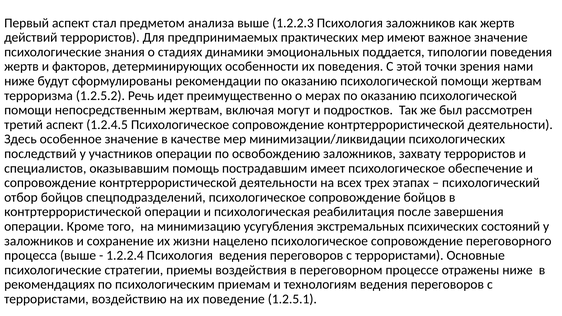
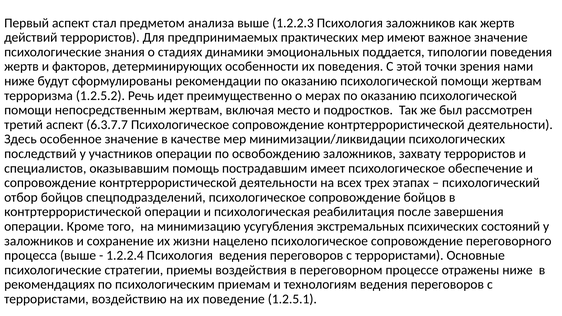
могут: могут -> место (294, 110)
1.2.4.5: 1.2.4.5 -> 6.3.7.7 (107, 125)
